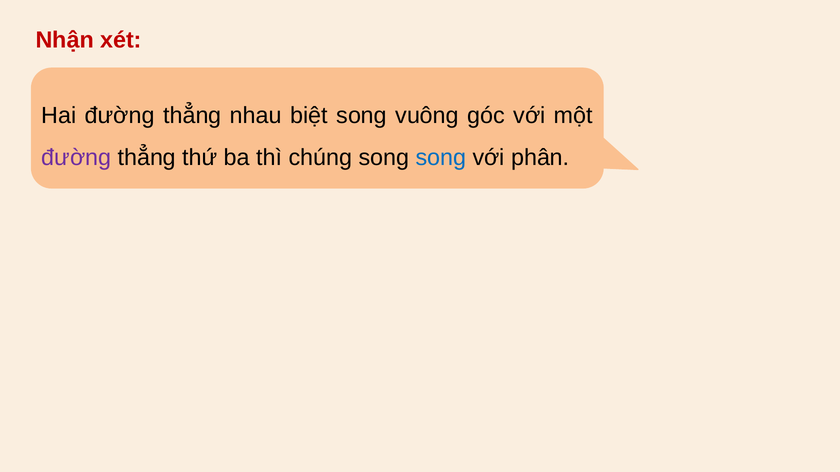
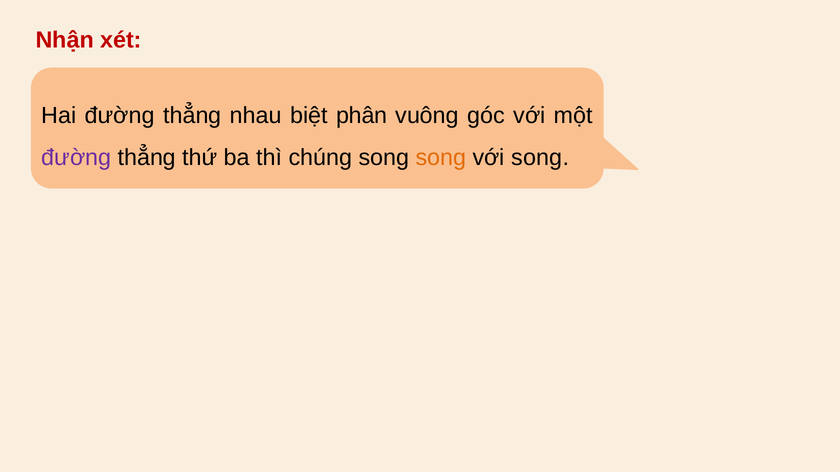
biệt song: song -> phân (362, 116)
song colour: blue -> orange (441, 158)
với phân: phân -> song (540, 158)
